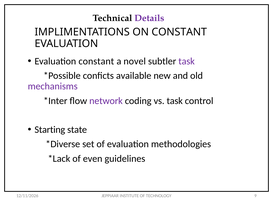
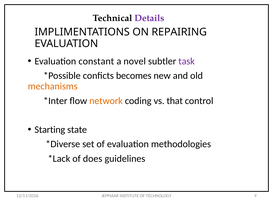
ON CONSTANT: CONSTANT -> REPAIRING (179, 32)
available: available -> becomes (134, 76)
mechanisms colour: purple -> orange (53, 86)
network colour: purple -> orange (106, 101)
vs task: task -> that (175, 101)
even: even -> does (93, 158)
